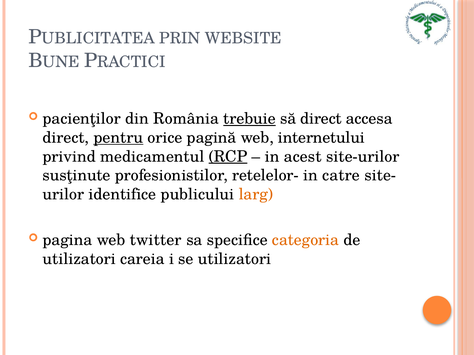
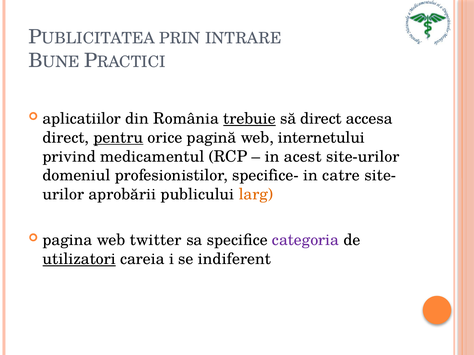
WEBSITE: WEBSITE -> INTRARE (243, 38)
pacienţilor: pacienţilor -> aplicatiilor (82, 119)
RCP underline: present -> none (228, 157)
susţinute: susţinute -> domeniul (77, 176)
retelelor-: retelelor- -> specifice- (265, 176)
identifice: identifice -> aprobării (122, 195)
categoria colour: orange -> purple (306, 240)
utilizatori underline: none -> present (79, 259)
se utilizatori: utilizatori -> indiferent (234, 259)
